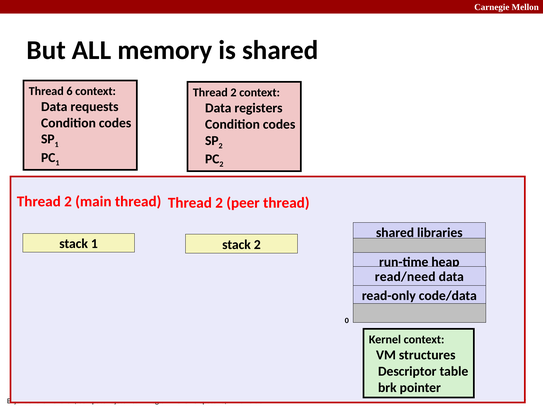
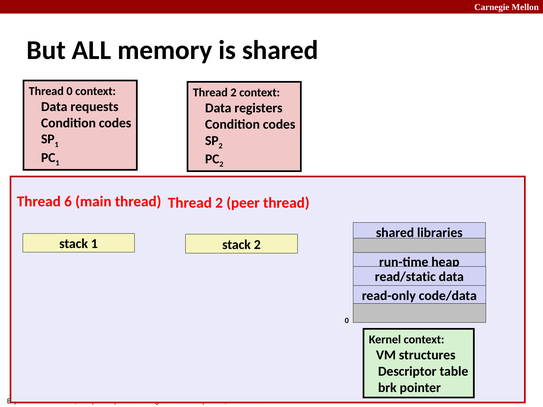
Thread 6: 6 -> 0 (70, 91)
2: 2 -> 6 (68, 202)
read/need: read/need -> read/static (405, 277)
